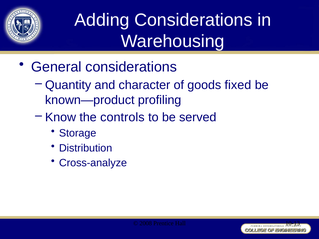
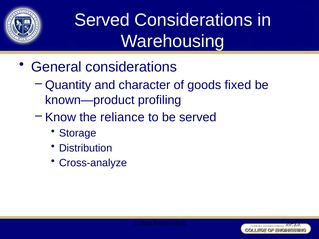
Adding: Adding -> Served (102, 20)
controls: controls -> reliance (122, 118)
